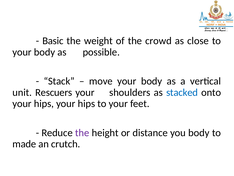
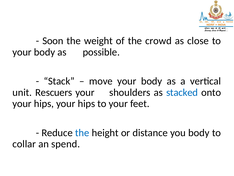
Basic: Basic -> Soon (53, 41)
the colour: purple -> blue (82, 132)
made: made -> collar (24, 144)
crutch: crutch -> spend (66, 144)
